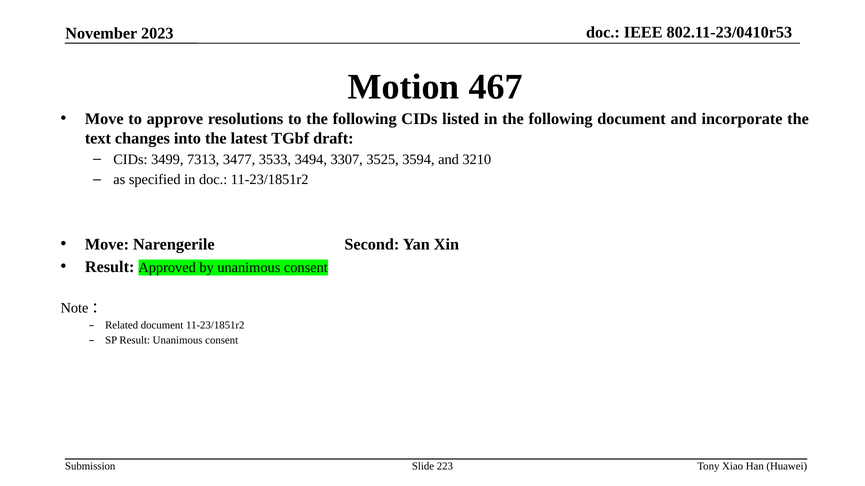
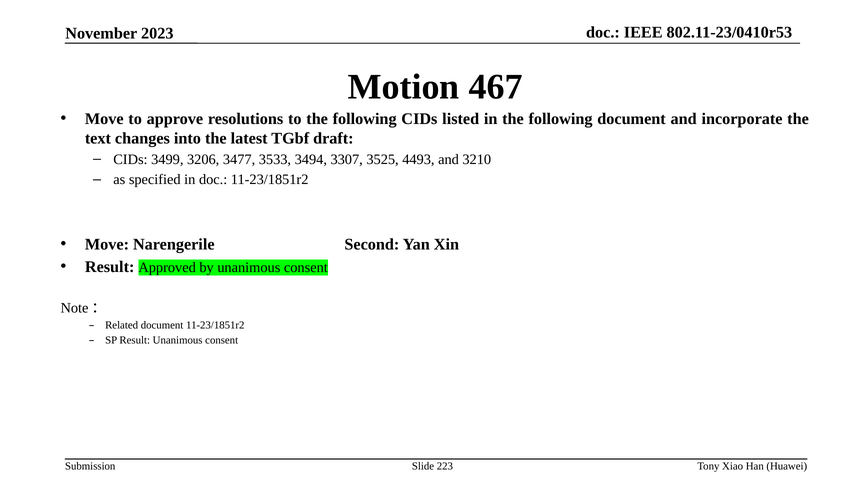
7313: 7313 -> 3206 (203, 160)
3594: 3594 -> 4493 (418, 160)
